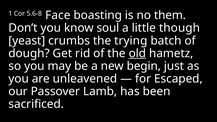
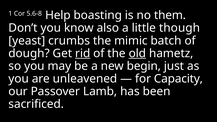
Face: Face -> Help (58, 15)
soul: soul -> also (108, 28)
trying: trying -> mimic (131, 41)
rid underline: none -> present (83, 53)
Escaped: Escaped -> Capacity (178, 79)
